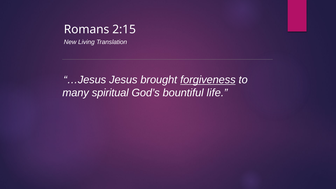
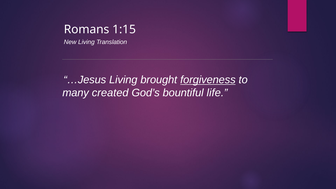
2:15: 2:15 -> 1:15 (124, 30)
…Jesus Jesus: Jesus -> Living (123, 80)
spiritual: spiritual -> created (110, 93)
